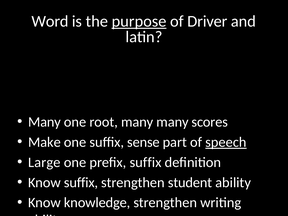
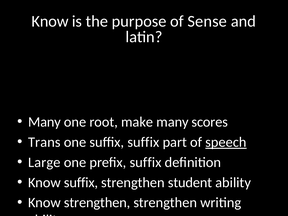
Word: Word -> Know (50, 21)
purpose underline: present -> none (139, 21)
Driver: Driver -> Sense (207, 21)
root many: many -> make (137, 122)
Make: Make -> Trans (44, 142)
suffix sense: sense -> suffix (143, 142)
Know knowledge: knowledge -> strengthen (97, 203)
